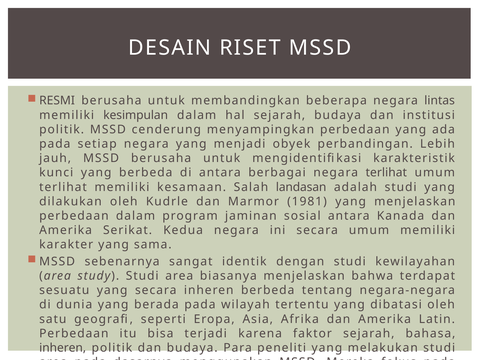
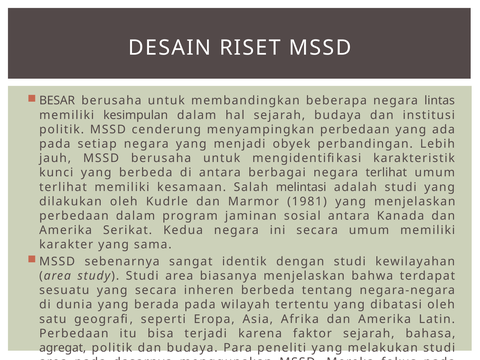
RESMI: RESMI -> BESAR (57, 101)
landasan: landasan -> melintasi (301, 187)
inheren: inheren -> agregat (63, 348)
